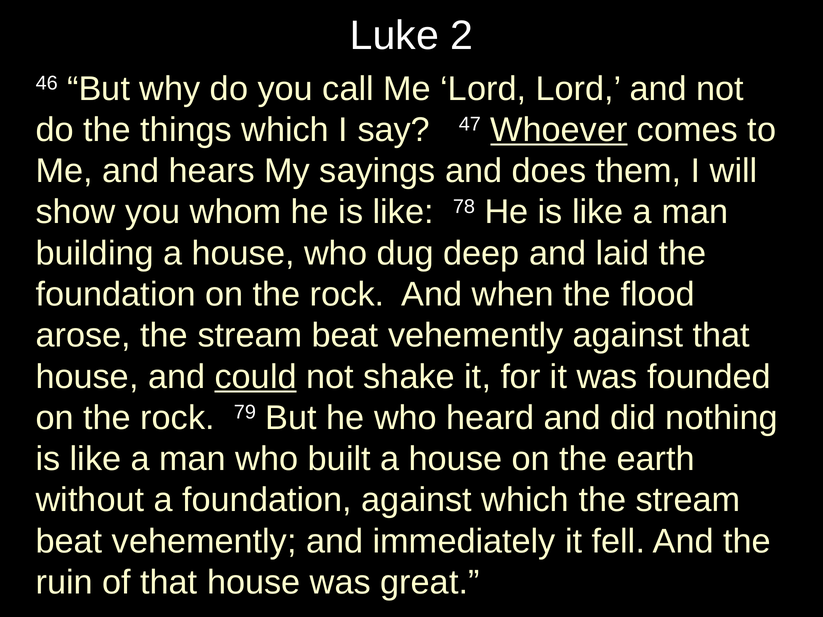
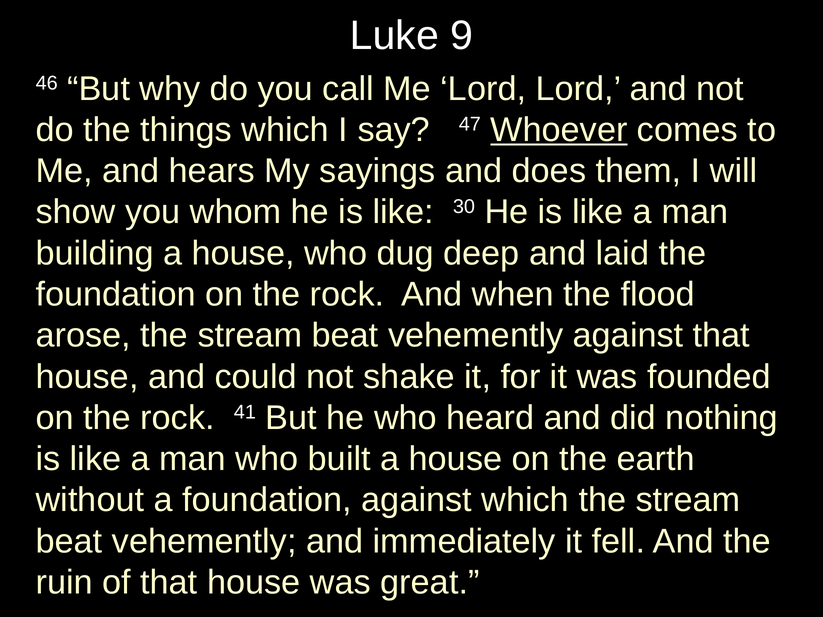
2: 2 -> 9 (462, 35)
78: 78 -> 30 (464, 207)
could underline: present -> none (256, 377)
79: 79 -> 41 (245, 412)
